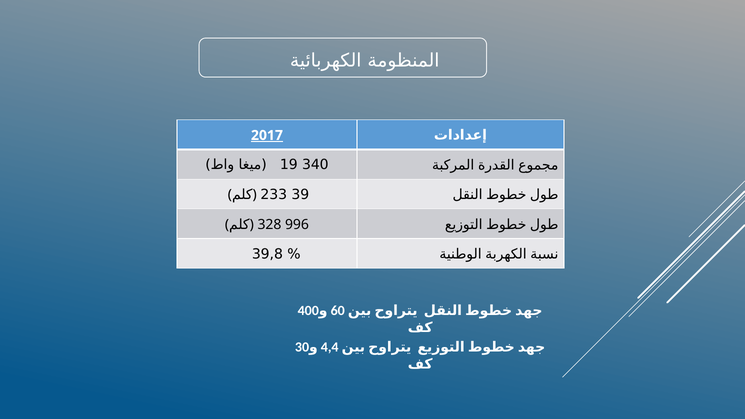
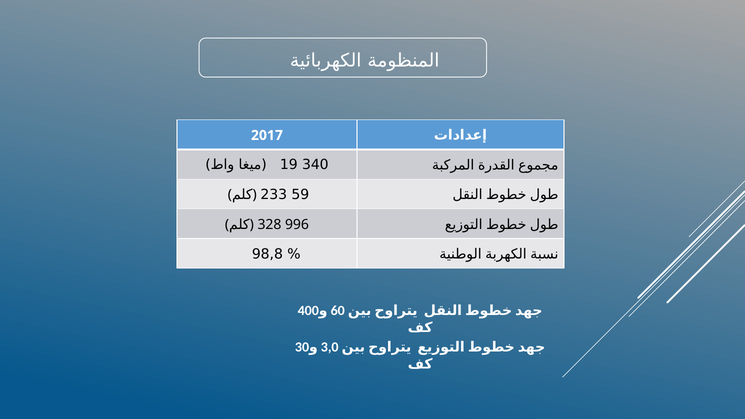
2017 underline: present -> none (267, 135)
39: 39 -> 59 (300, 195)
39,8: 39,8 -> 98,8 (267, 254)
4,4: 4,4 -> 3,0 (330, 347)
